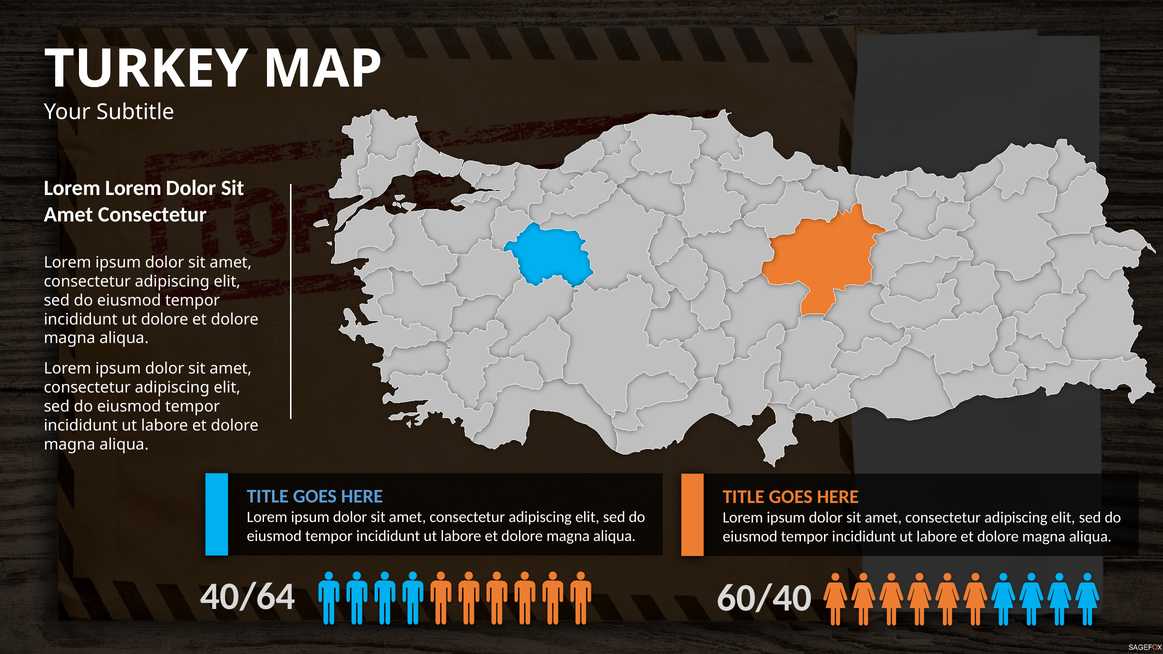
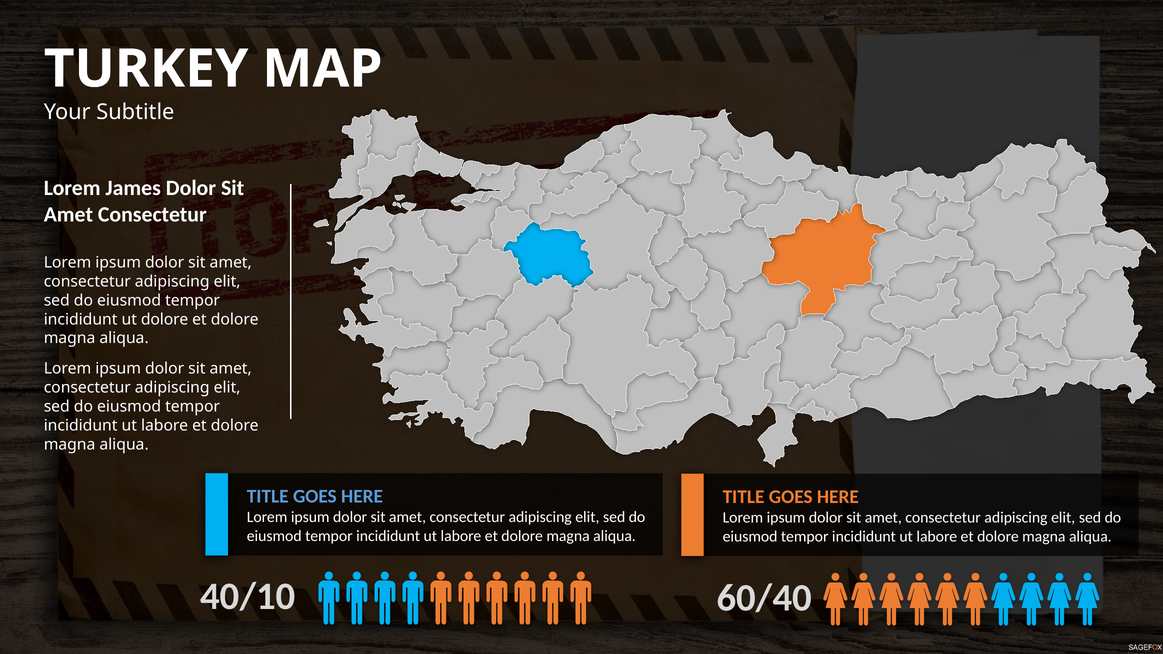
Lorem Lorem: Lorem -> James (133, 188)
40/64: 40/64 -> 40/10 (248, 597)
